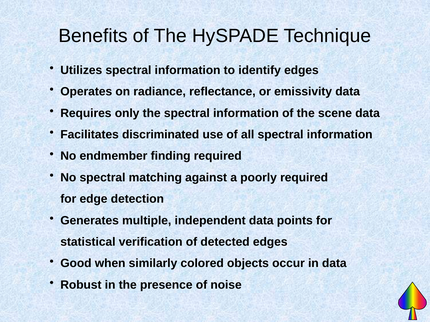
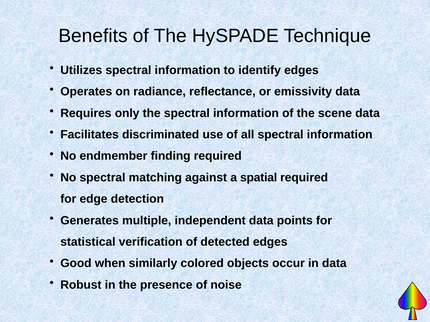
poorly: poorly -> spatial (259, 178)
